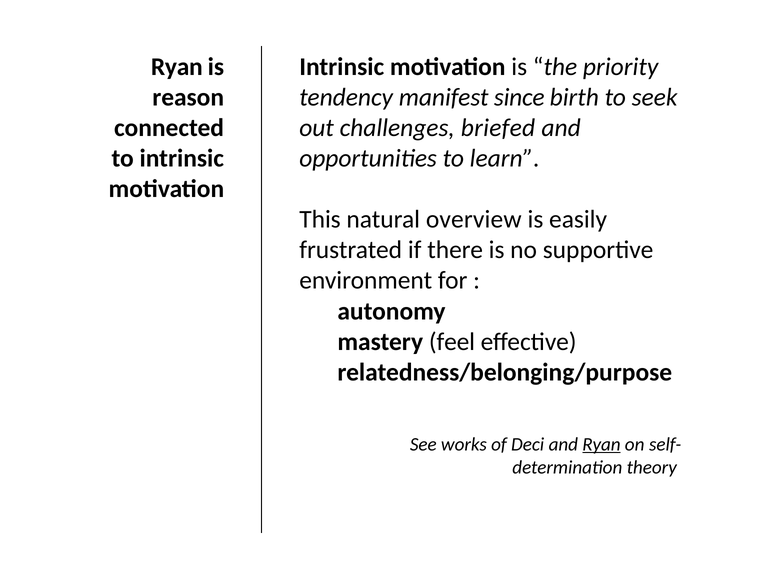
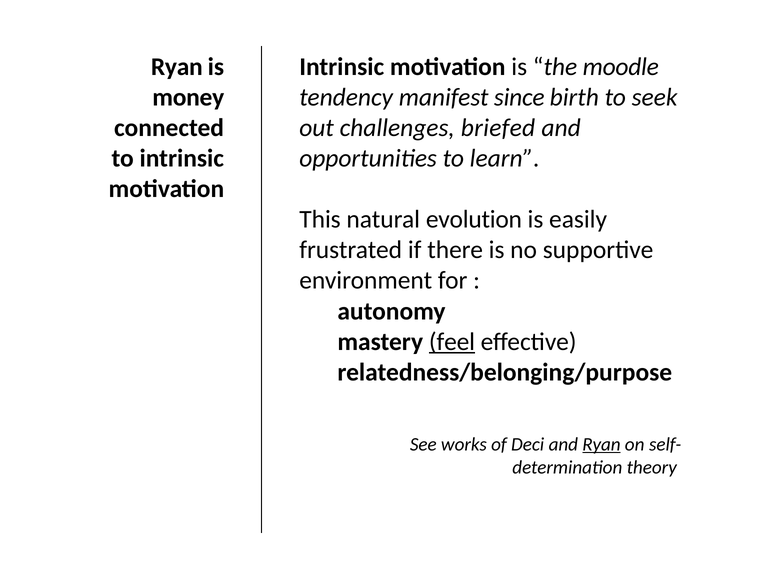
priority: priority -> moodle (621, 67)
reason: reason -> money (188, 97)
overview: overview -> evolution (474, 219)
feel underline: none -> present (452, 342)
